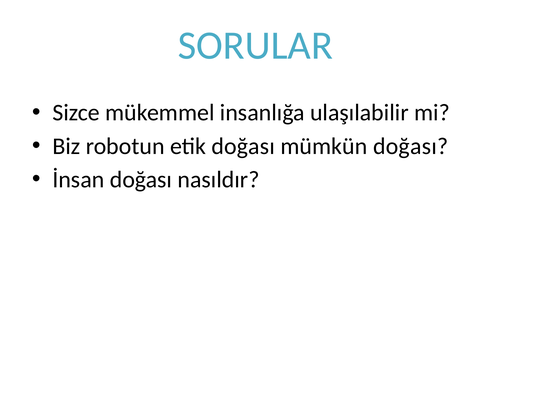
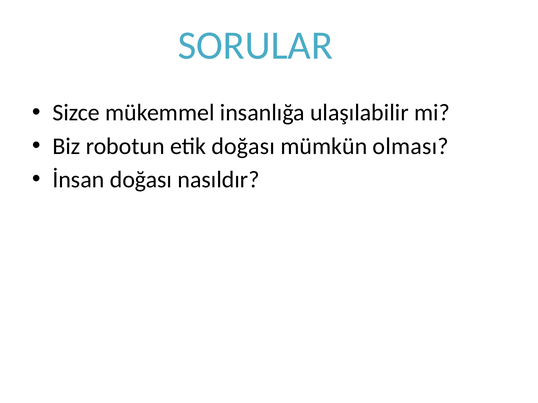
mümkün doğası: doğası -> olması (411, 146)
